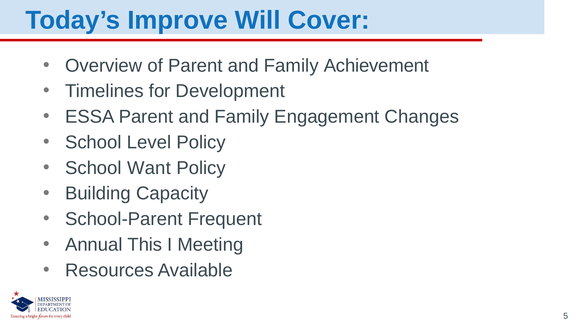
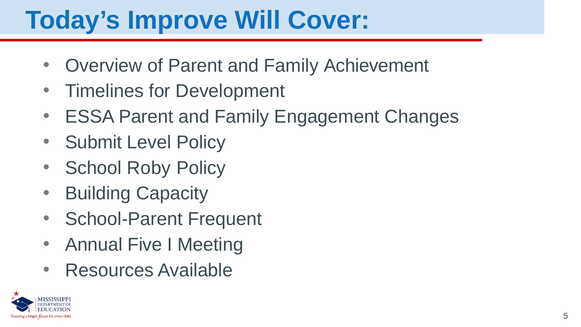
School: School -> Submit (93, 142)
Want: Want -> Roby (149, 168)
This: This -> Five (145, 245)
